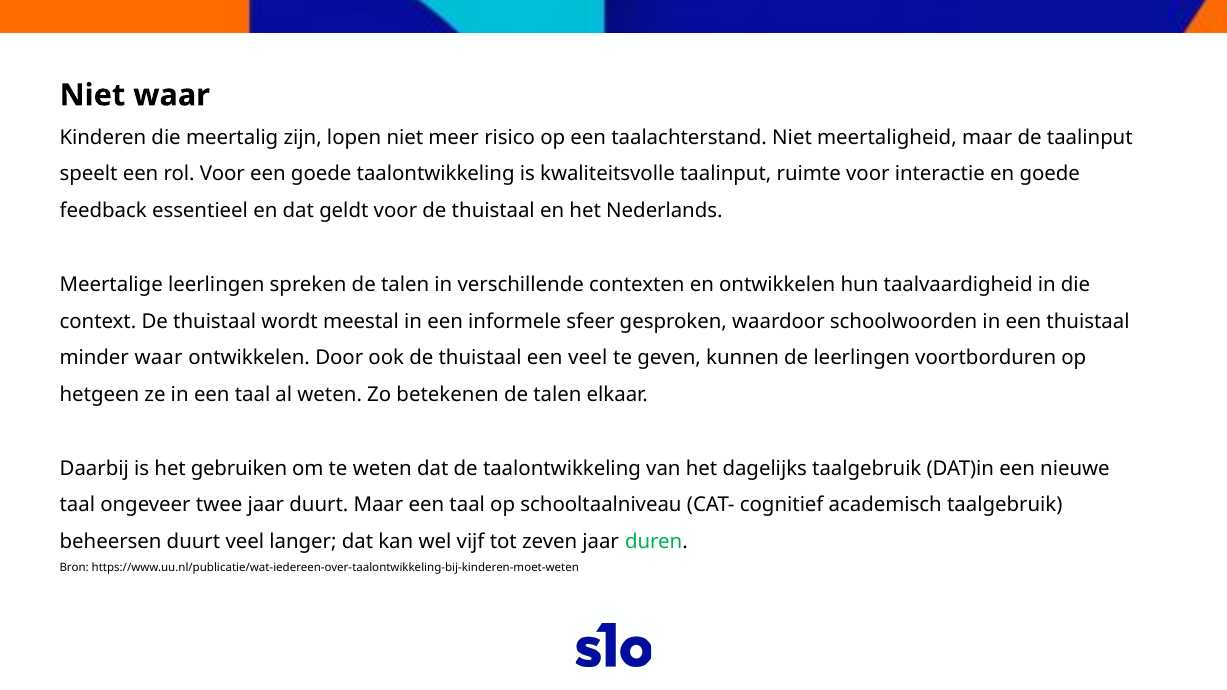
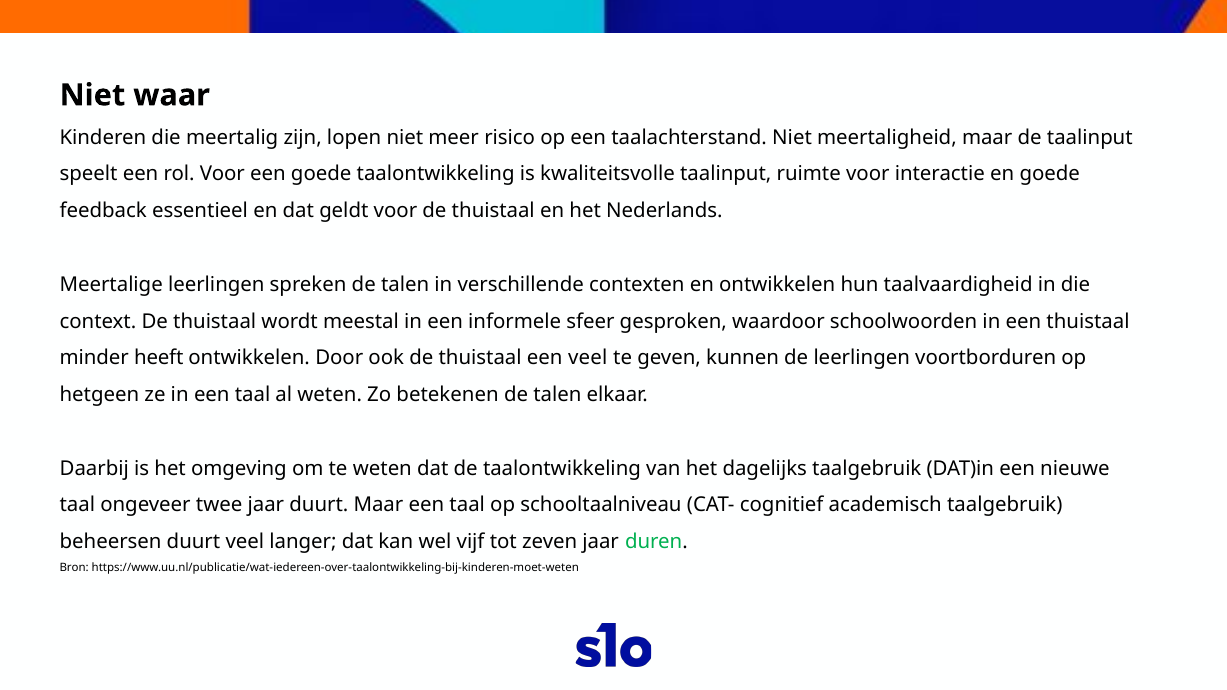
minder waar: waar -> heeft (159, 358)
gebruiken: gebruiken -> omgeving (239, 468)
